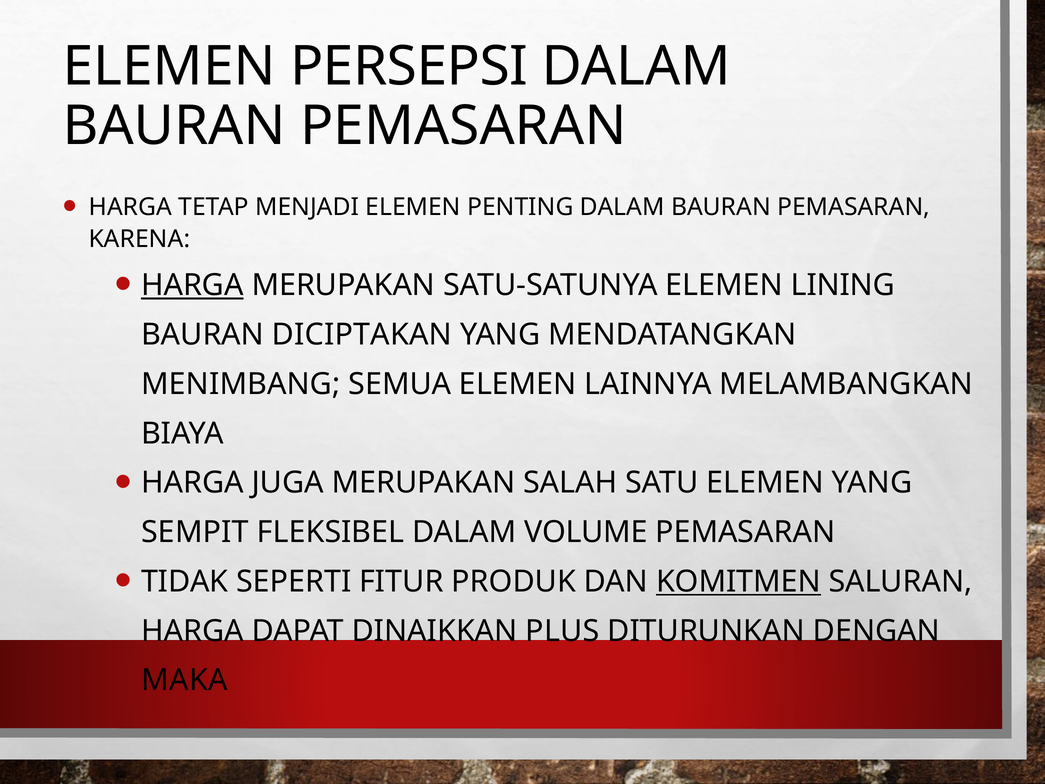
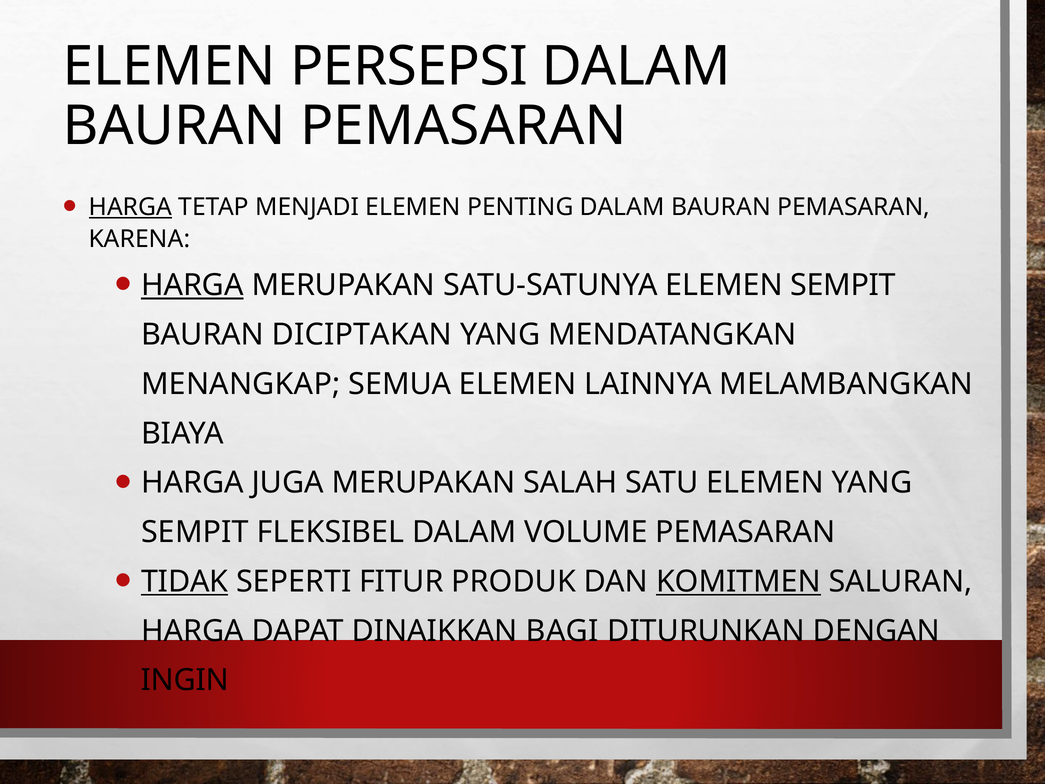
HARGA underline: none -> present (130, 207)
ELEMEN LINING: LINING -> SEMPIT (843, 285)
MENIMBANG: MENIMBANG -> MENANGKAP (241, 384)
TIDAK underline: none -> present (185, 581)
PLUS: PLUS -> BAGI (562, 631)
MAKA: MAKA -> INGIN (185, 680)
